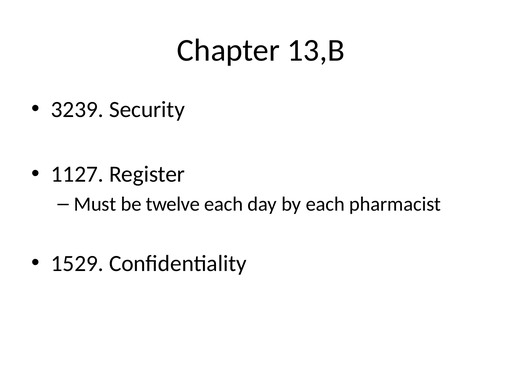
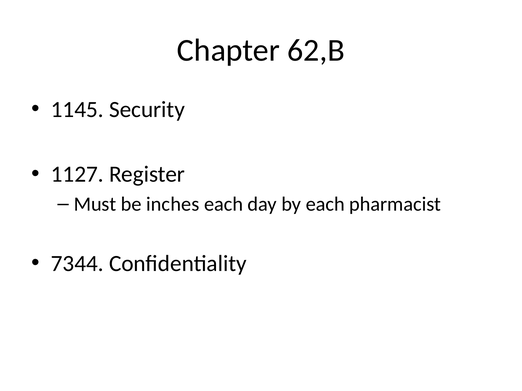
13,B: 13,B -> 62,B (316, 51)
3239: 3239 -> 1145 (77, 110)
twelve: twelve -> inches (173, 204)
1529: 1529 -> 7344 (77, 264)
